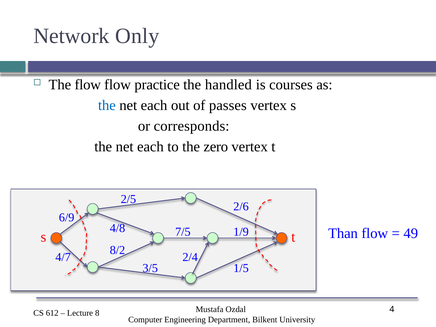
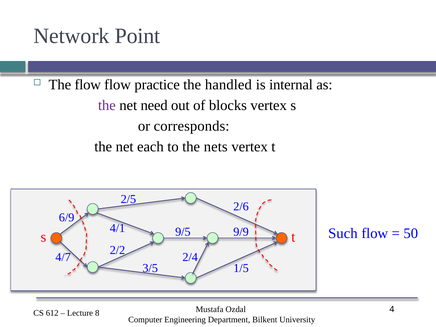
Only: Only -> Point (138, 36)
courses: courses -> internal (291, 85)
the colour: blue -> purple (107, 105)
each: each -> need (154, 105)
passes: passes -> blocks (228, 105)
zero: zero -> nets (216, 147)
4/8: 4/8 -> 4/1 (117, 228)
7/5: 7/5 -> 9/5 (183, 232)
1/9: 1/9 -> 9/9 (241, 232)
Than: Than -> Such (343, 234)
49: 49 -> 50 (411, 234)
8/2: 8/2 -> 2/2 (117, 250)
